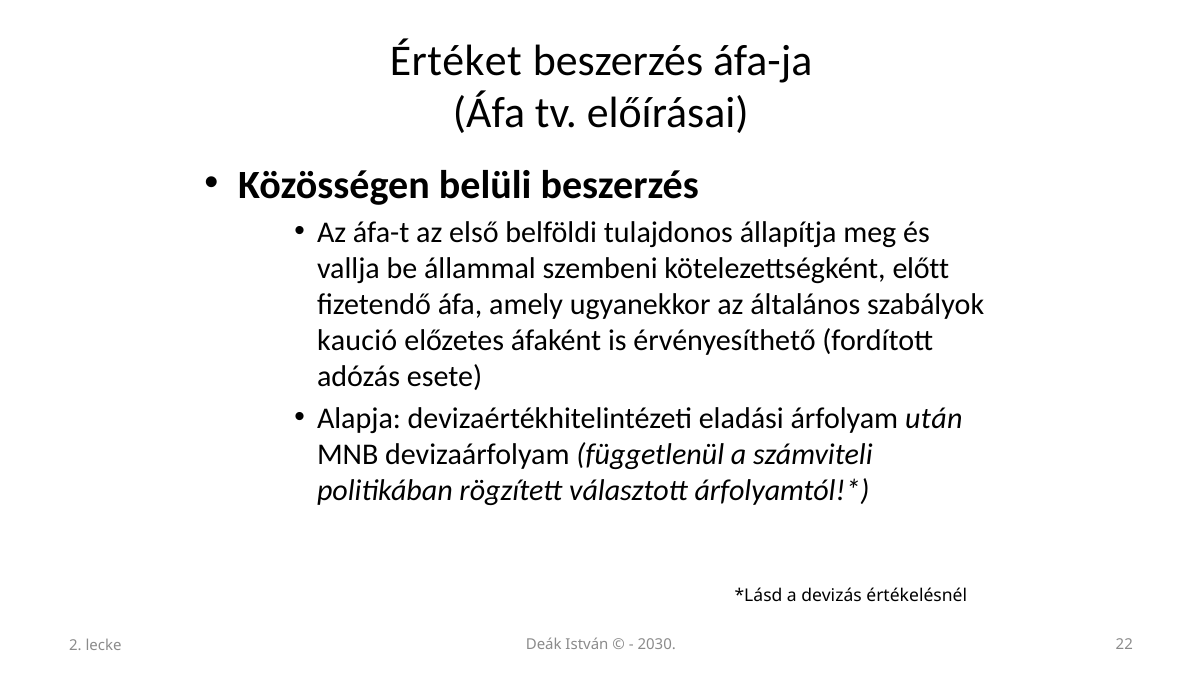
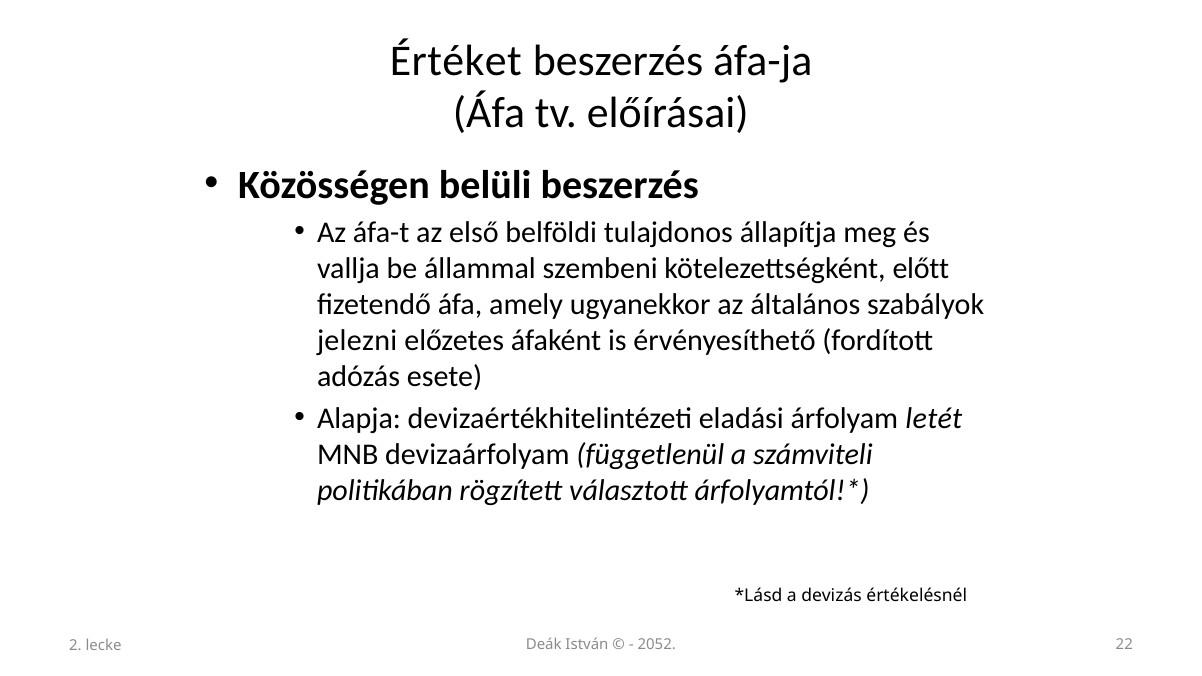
kaució: kaució -> jelezni (357, 340)
után: után -> letét (934, 419)
2030: 2030 -> 2052 (657, 644)
